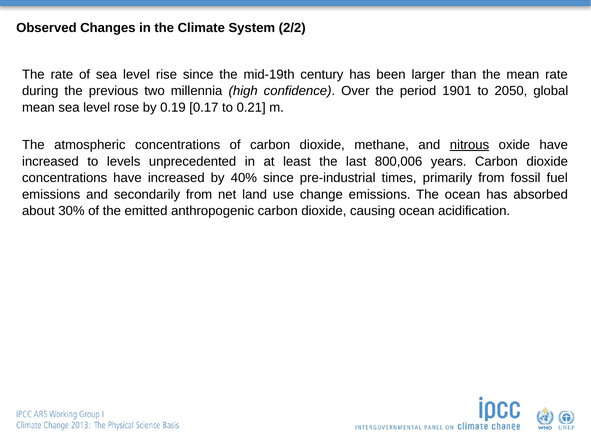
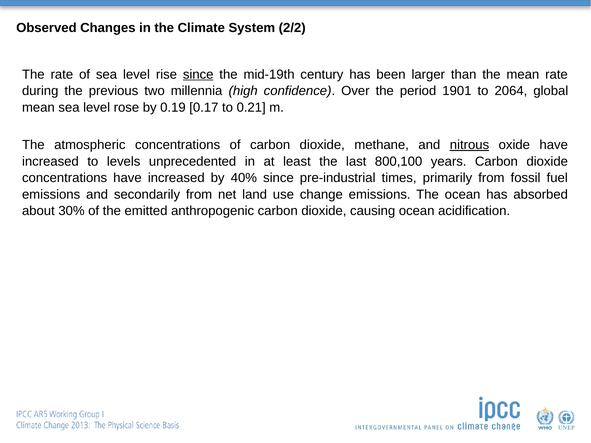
since underline: none -> present (198, 74)
2050: 2050 -> 2064 (511, 91)
800,006: 800,006 -> 800,100 (399, 161)
